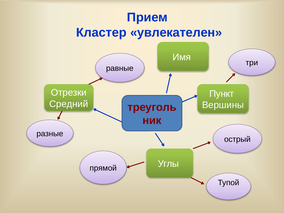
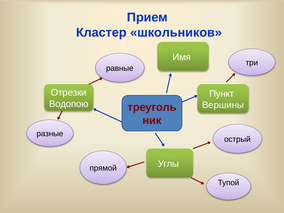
увлекателен: увлекателен -> школьников (176, 32)
Средний: Средний -> Водопою (69, 104)
